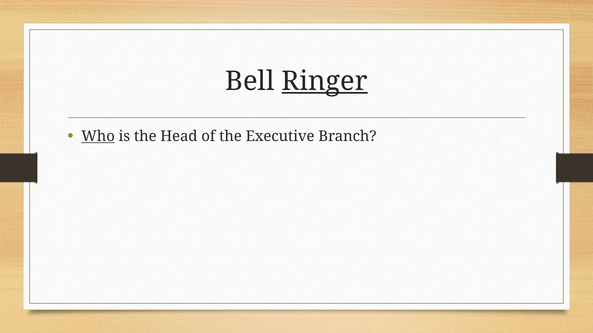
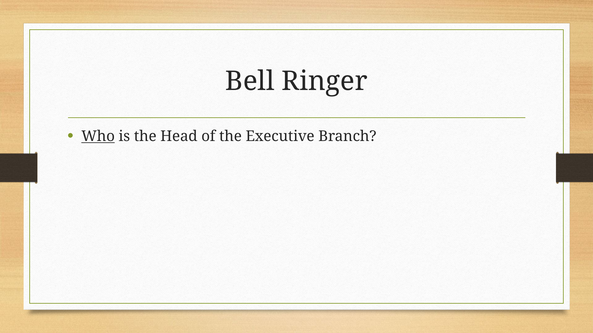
Ringer underline: present -> none (325, 81)
